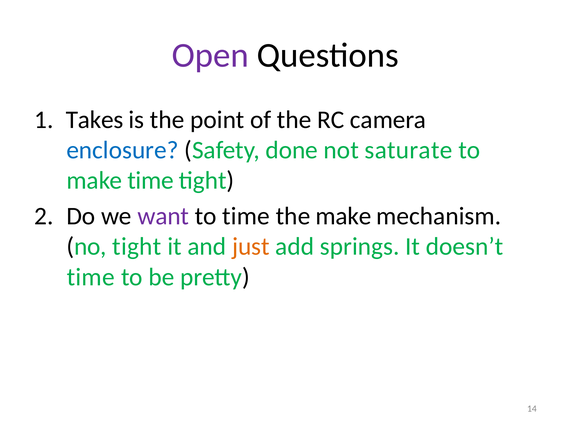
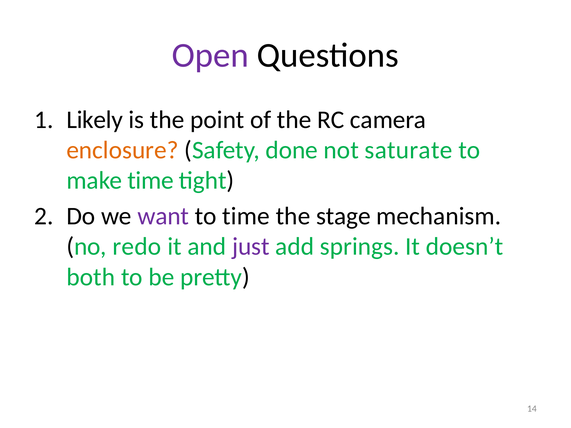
Takes: Takes -> Likely (95, 120)
enclosure colour: blue -> orange (122, 150)
the make: make -> stage (343, 216)
no tight: tight -> redo (137, 247)
just colour: orange -> purple (251, 247)
time: time -> both (91, 277)
